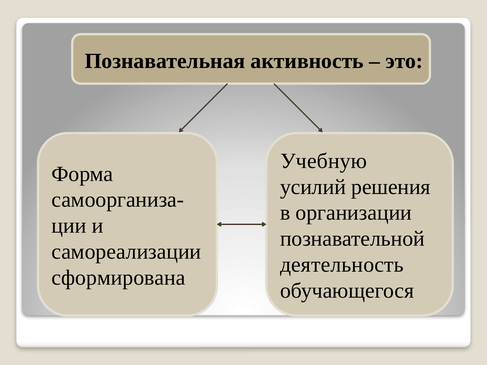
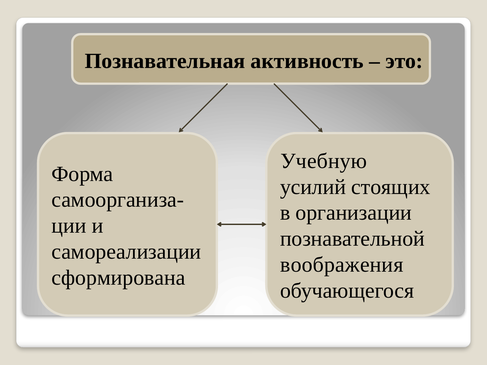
решения: решения -> стоящих (391, 187)
деятельность: деятельность -> воображения (342, 265)
